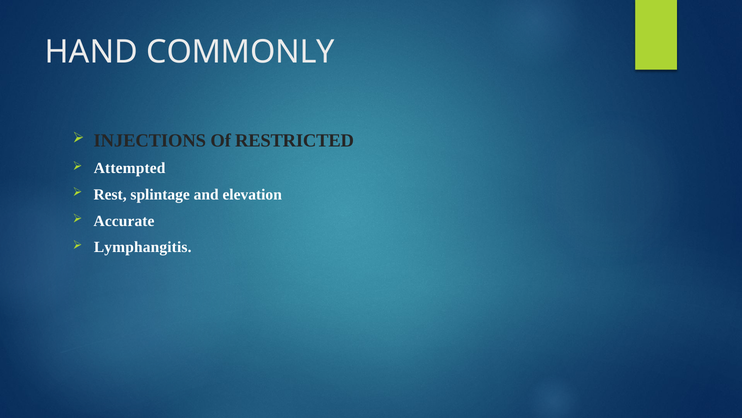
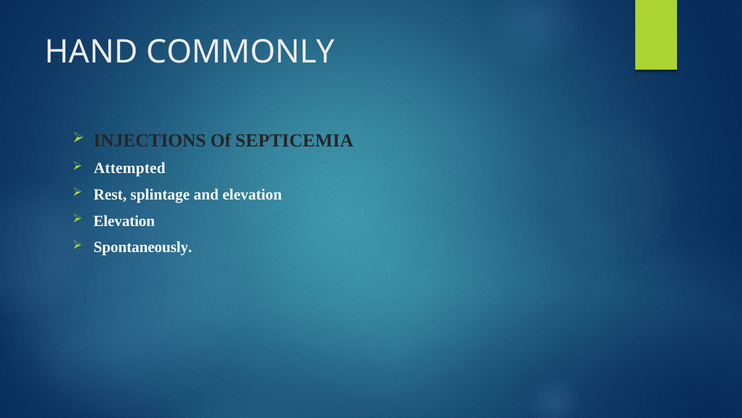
RESTRICTED: RESTRICTED -> SEPTICEMIA (294, 140)
Accurate: Accurate -> Elevation (124, 221)
Lymphangitis: Lymphangitis -> Spontaneously (143, 247)
